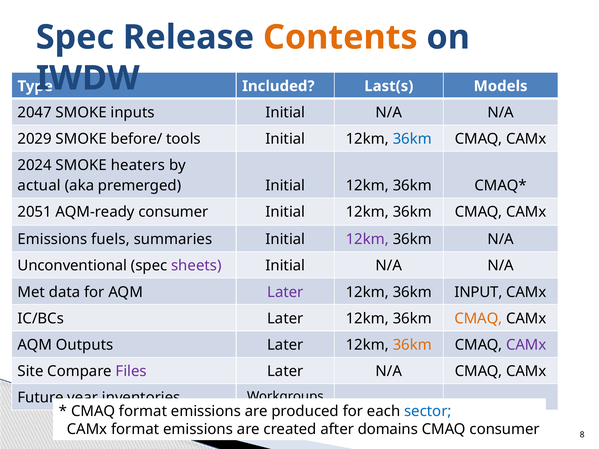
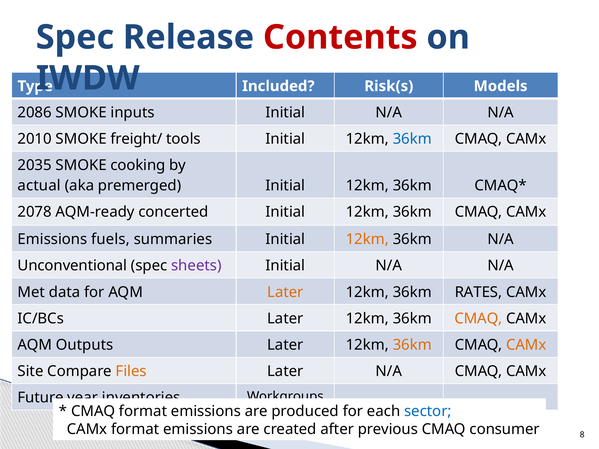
Contents colour: orange -> red (340, 37)
Last(s: Last(s -> Risk(s (389, 86)
2047: 2047 -> 2086 (35, 113)
2029: 2029 -> 2010 (35, 139)
before/: before/ -> freight/ (136, 139)
2024: 2024 -> 2035 (35, 165)
heaters: heaters -> cooking (138, 165)
2051: 2051 -> 2078 (35, 212)
AQM-ready consumer: consumer -> concerted (173, 212)
12km colour: purple -> orange (367, 239)
Later colour: purple -> orange (285, 292)
INPUT: INPUT -> RATES (478, 292)
CAMx colour: purple -> orange (526, 345)
Files colour: purple -> orange (131, 371)
domains: domains -> previous (388, 430)
